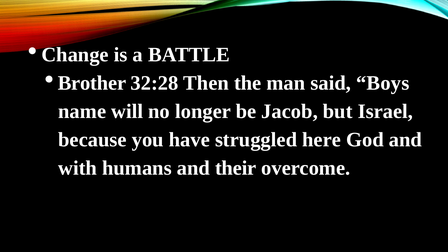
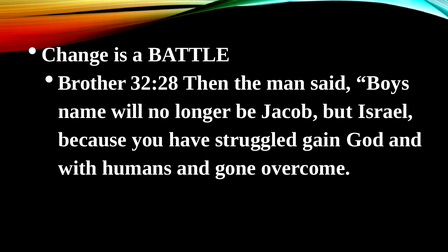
here: here -> gain (321, 140)
their: their -> gone (236, 168)
